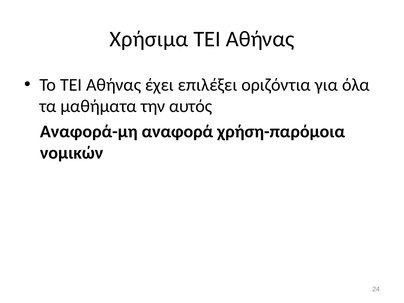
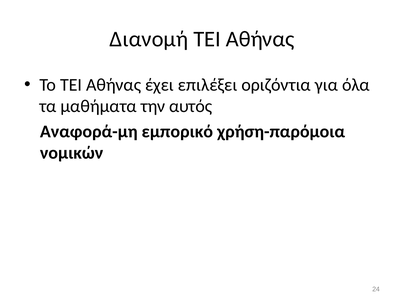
Χρήσιμα: Χρήσιμα -> Διανομή (149, 39)
αναφορά: αναφορά -> εμπορικό (177, 131)
